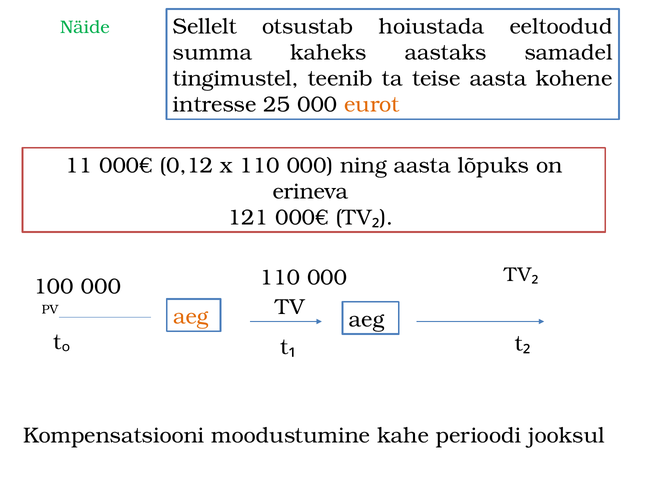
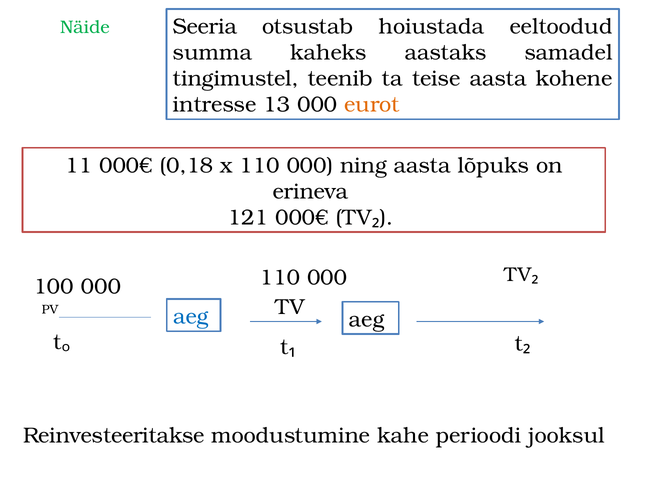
Sellelt: Sellelt -> Seeria (205, 27)
25: 25 -> 13 (277, 105)
0,12: 0,12 -> 0,18 (187, 165)
aeg colour: orange -> blue (191, 316)
Kompensatsiooni: Kompensatsiooni -> Reinvesteeritakse (114, 436)
